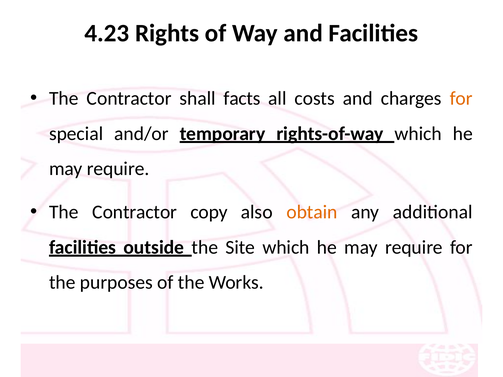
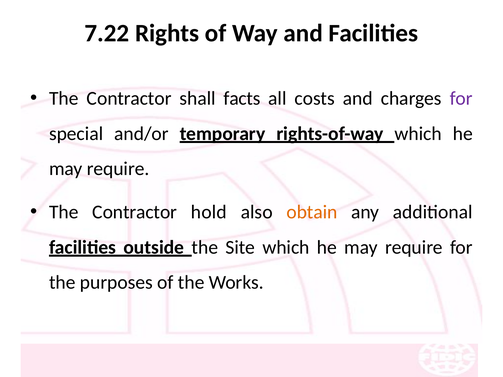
4.23: 4.23 -> 7.22 (107, 33)
for colour: orange -> purple (461, 99)
copy: copy -> hold (209, 212)
